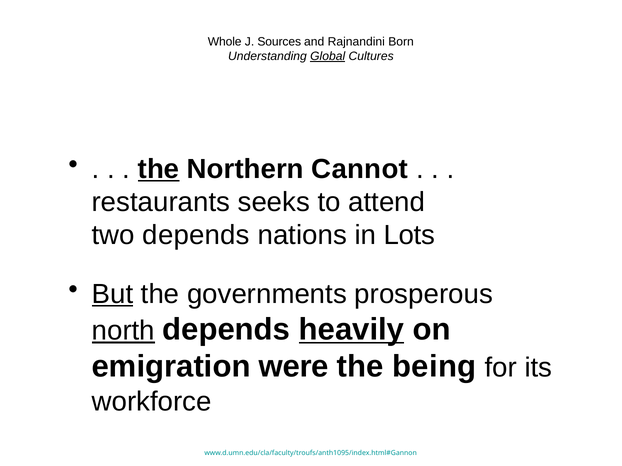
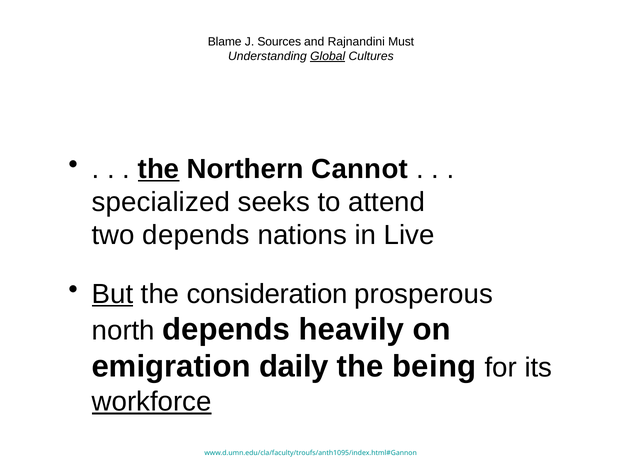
Whole: Whole -> Blame (225, 42)
Born: Born -> Must (401, 42)
restaurants: restaurants -> specialized (161, 202)
Lots: Lots -> Live (409, 236)
governments: governments -> consideration (267, 294)
north underline: present -> none (123, 331)
heavily underline: present -> none (351, 330)
were: were -> daily (294, 367)
workforce underline: none -> present (152, 402)
